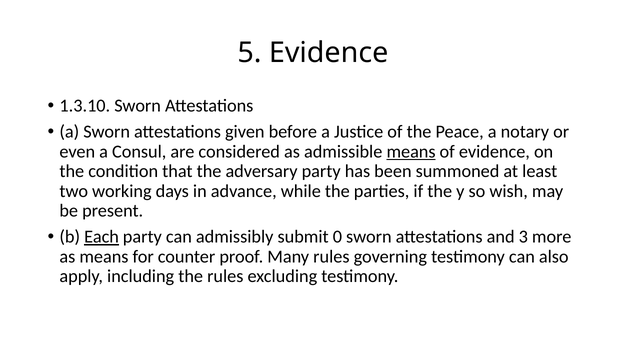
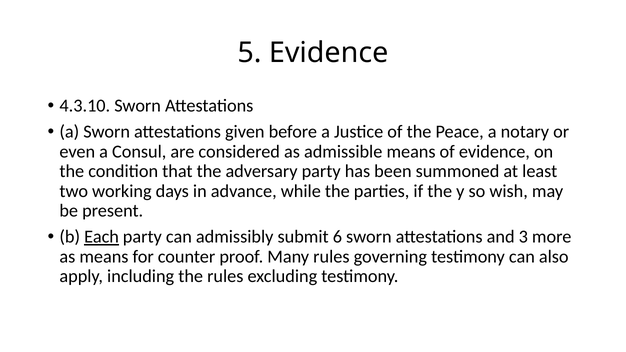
1.3.10: 1.3.10 -> 4.3.10 (85, 106)
means underline: present -> none (411, 152)
0: 0 -> 6 (337, 237)
